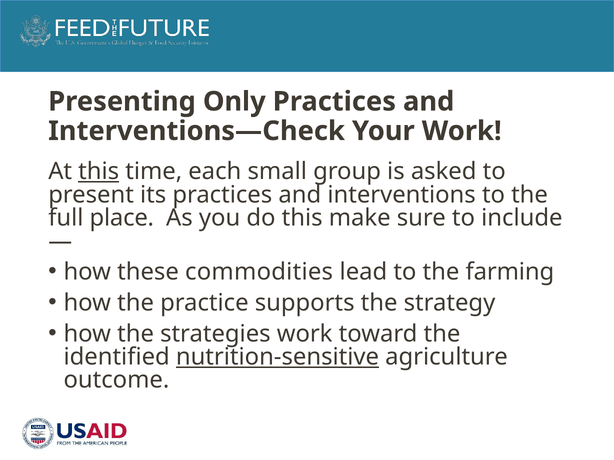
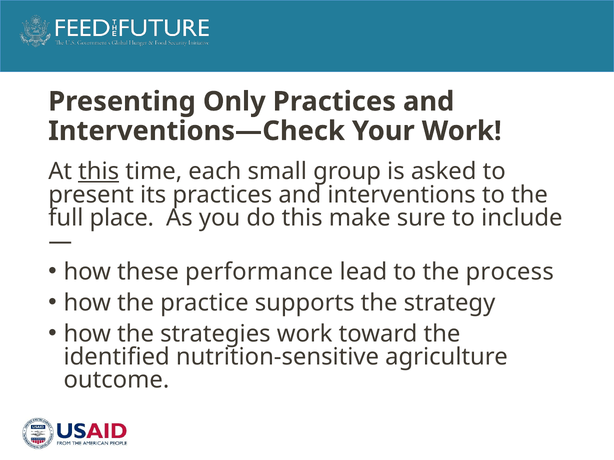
commodities: commodities -> performance (259, 272)
farming: farming -> process (510, 272)
nutrition-sensitive underline: present -> none (277, 357)
